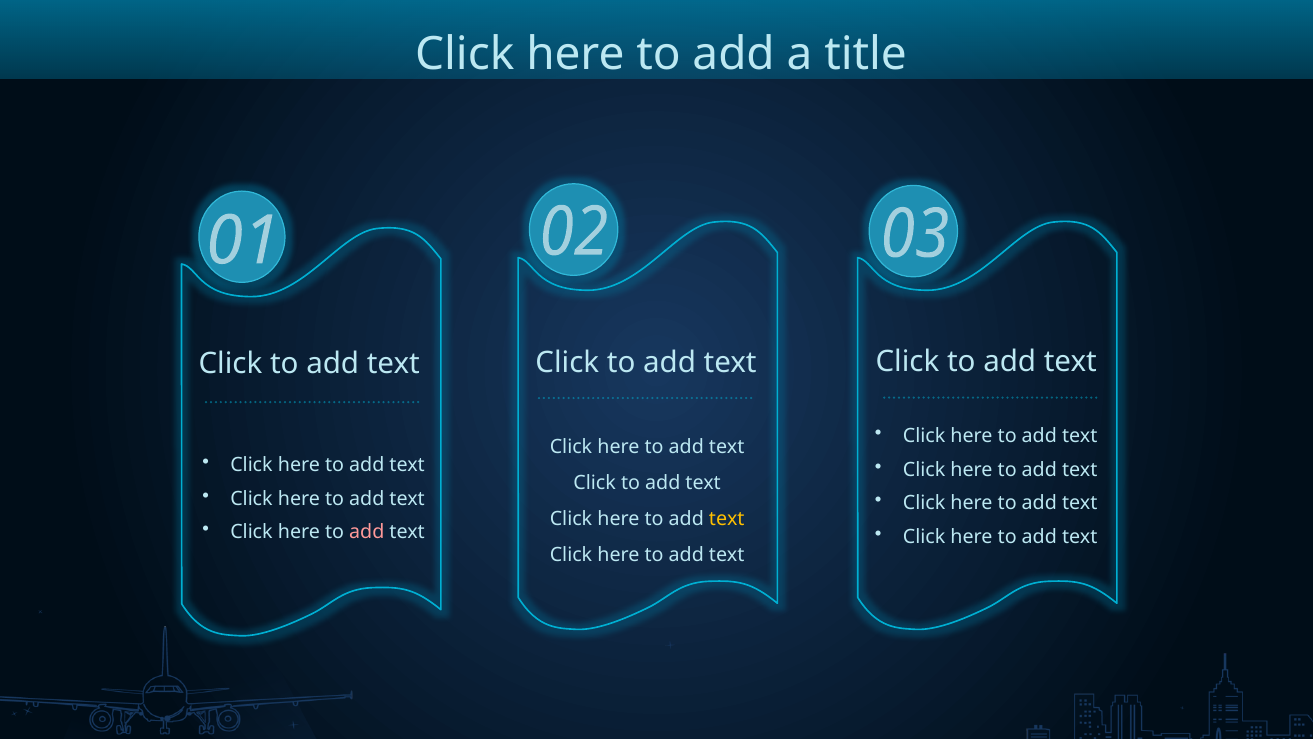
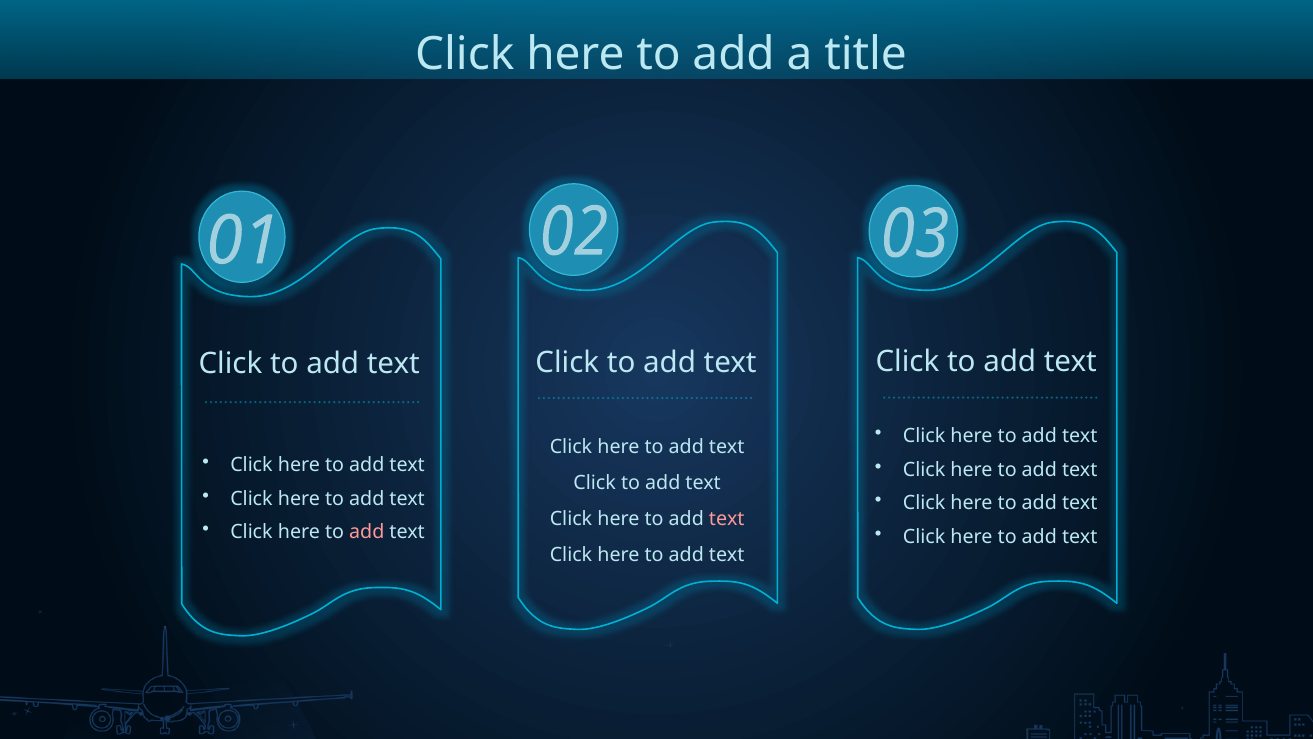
text colour: yellow -> pink (727, 519)
